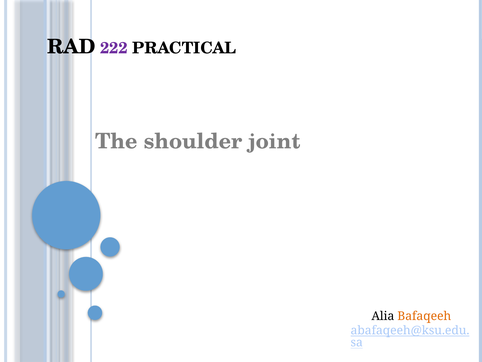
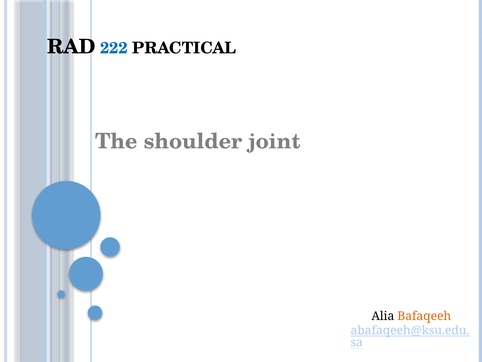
222 colour: purple -> blue (114, 48)
